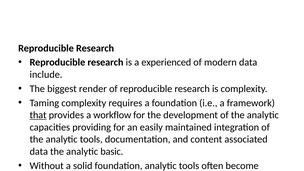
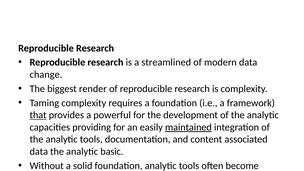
experienced: experienced -> streamlined (166, 62)
include: include -> change (46, 75)
workflow: workflow -> powerful (112, 115)
maintained underline: none -> present (188, 127)
